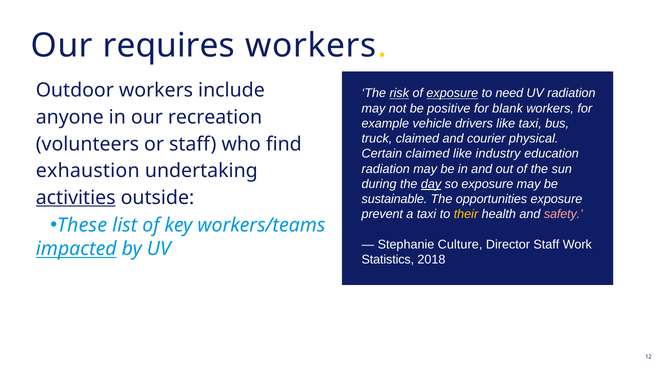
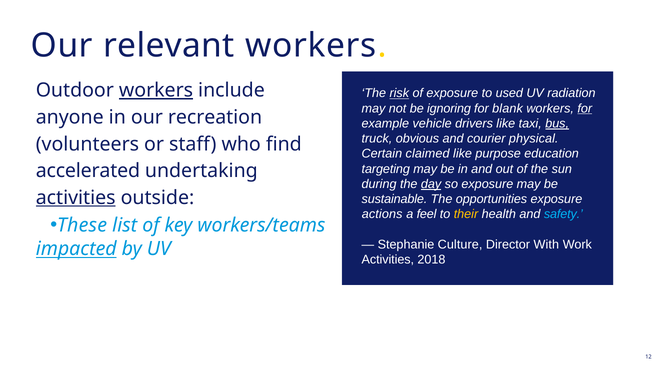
requires: requires -> relevant (169, 45)
workers underline: none -> present (156, 90)
exposure underline: present -> none (452, 93)
need: need -> used (509, 93)
positive: positive -> ignoring (449, 108)
for underline: none -> present (585, 108)
bus underline: none -> present (557, 123)
truck claimed: claimed -> obvious (417, 138)
industry: industry -> purpose (498, 154)
radiation: radiation -> targeting (386, 169)
exhaustion: exhaustion -> accelerated (88, 171)
prevent: prevent -> actions (382, 214)
a taxi: taxi -> feel (427, 214)
safety colour: pink -> light blue (563, 214)
Director Staff: Staff -> With (546, 244)
Statistics: Statistics -> Activities (388, 259)
